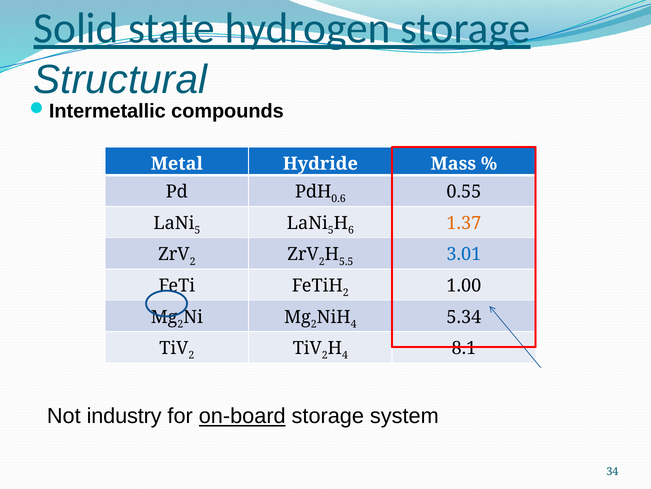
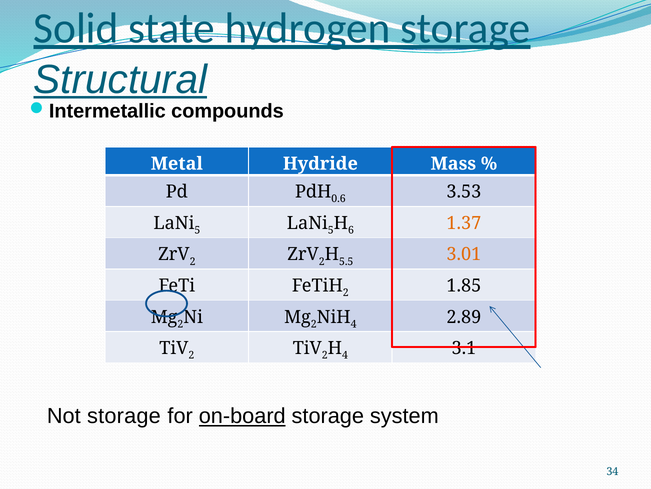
Structural underline: none -> present (120, 80)
0.55: 0.55 -> 3.53 (464, 192)
3.01 colour: blue -> orange (464, 254)
1.00: 1.00 -> 1.85 (464, 285)
5.34: 5.34 -> 2.89 (464, 317)
8.1: 8.1 -> 3.1 (464, 348)
Not industry: industry -> storage (124, 416)
